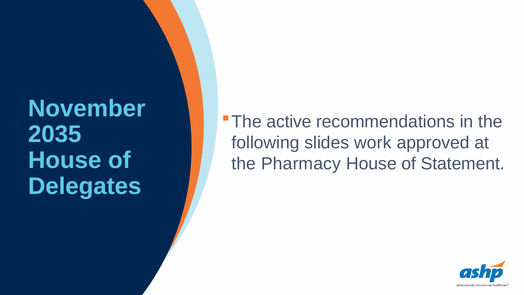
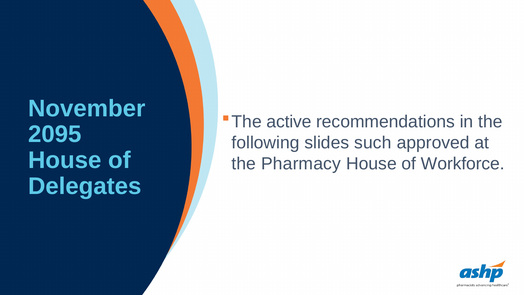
2035: 2035 -> 2095 (55, 134)
work: work -> such (373, 142)
Statement: Statement -> Workforce (463, 163)
